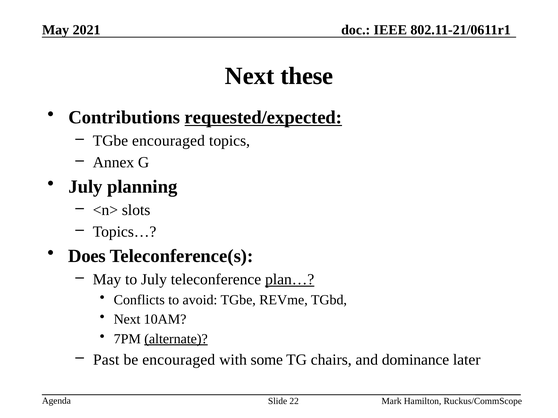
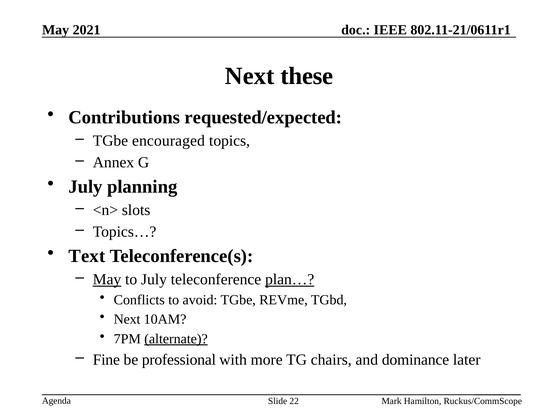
requested/expected underline: present -> none (263, 118)
Does: Does -> Text (87, 256)
May underline: none -> present (107, 280)
Past: Past -> Fine (106, 360)
be encouraged: encouraged -> professional (179, 360)
some: some -> more (267, 360)
